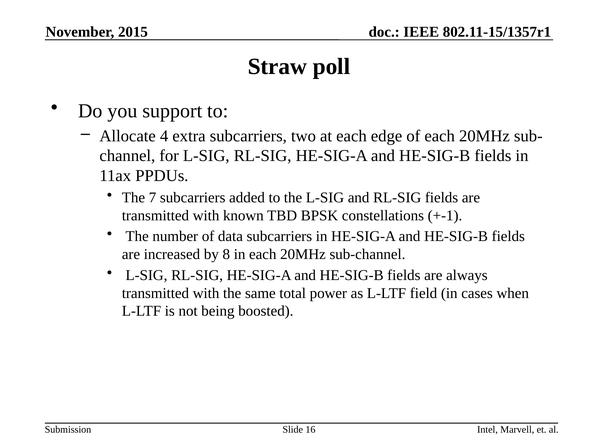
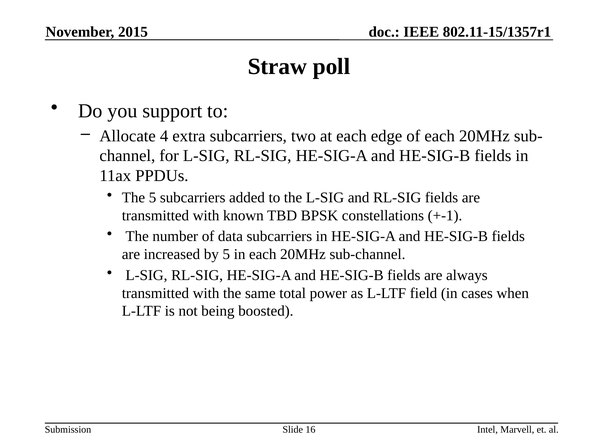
The 7: 7 -> 5 (153, 198)
by 8: 8 -> 5 (226, 255)
